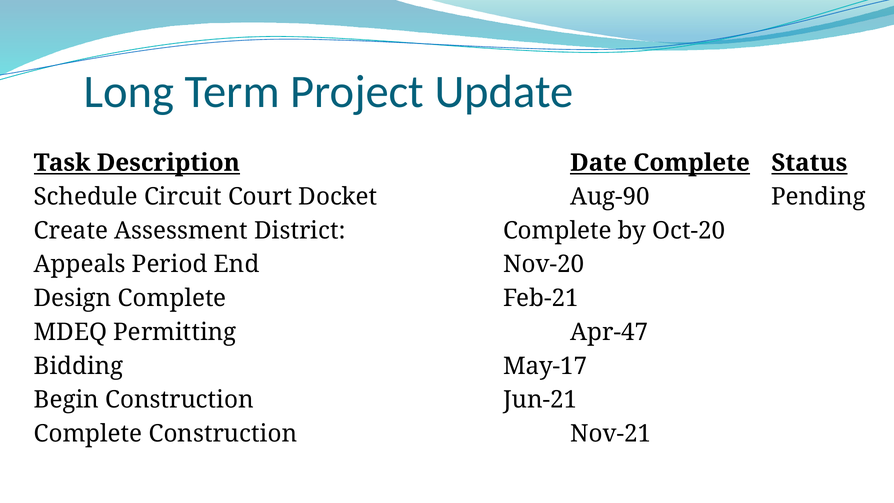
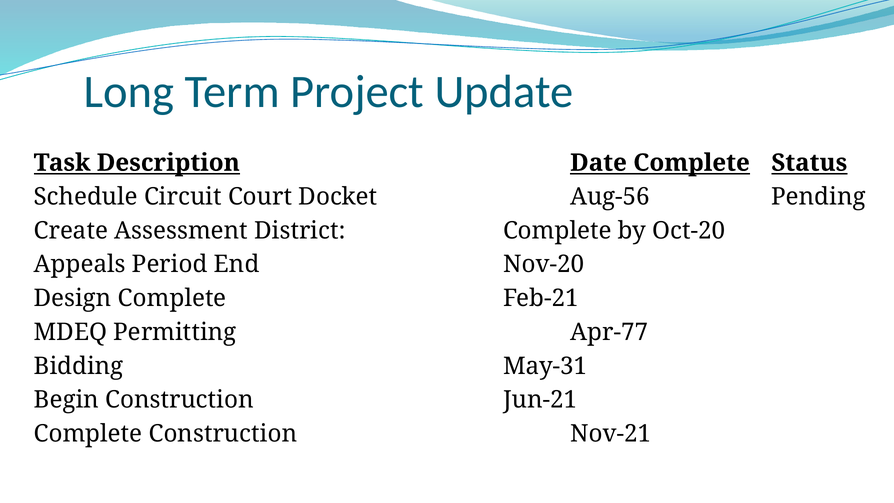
Aug-90: Aug-90 -> Aug-56 (610, 197)
Apr-47: Apr-47 -> Apr-77 (609, 332)
May-17: May-17 -> May-31 (545, 366)
